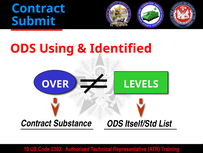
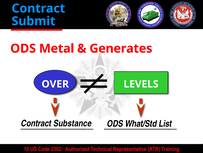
Using: Using -> Metal (57, 48)
Identified: Identified -> Generates (121, 48)
Itself/Std: Itself/Std -> What/Std (141, 123)
